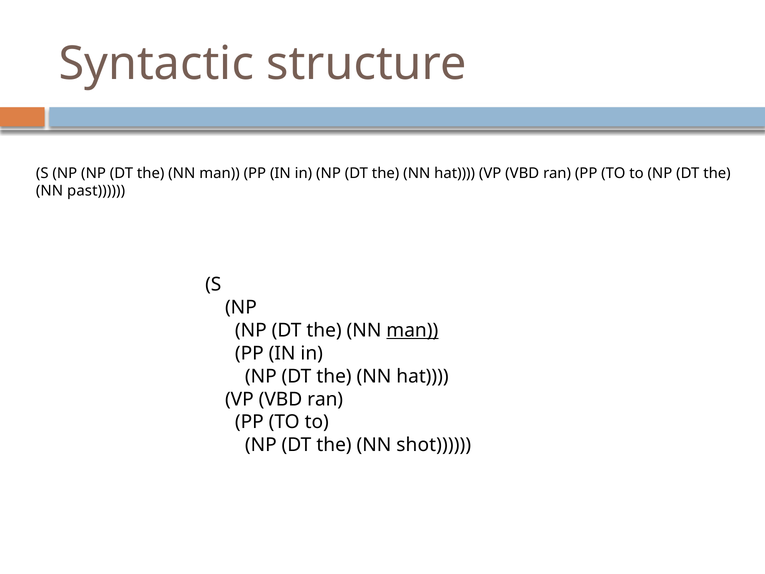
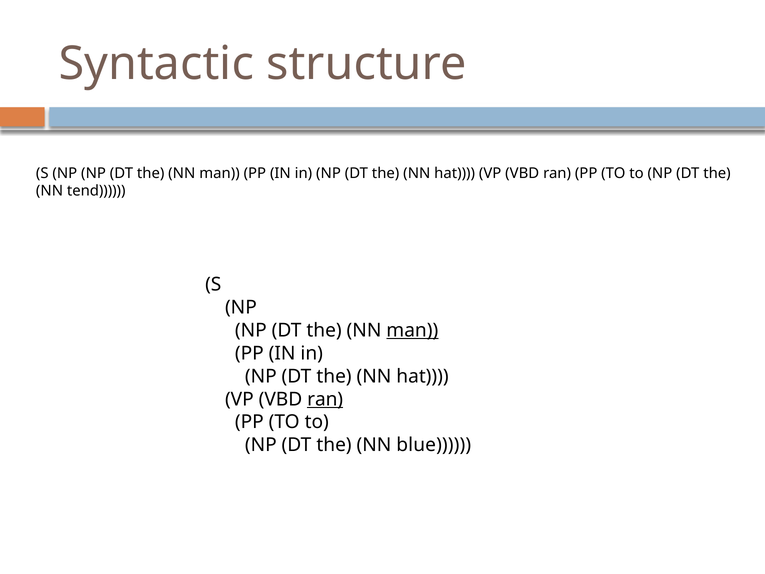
past: past -> tend (96, 191)
ran underline: none -> present (325, 399)
shot: shot -> blue (434, 445)
